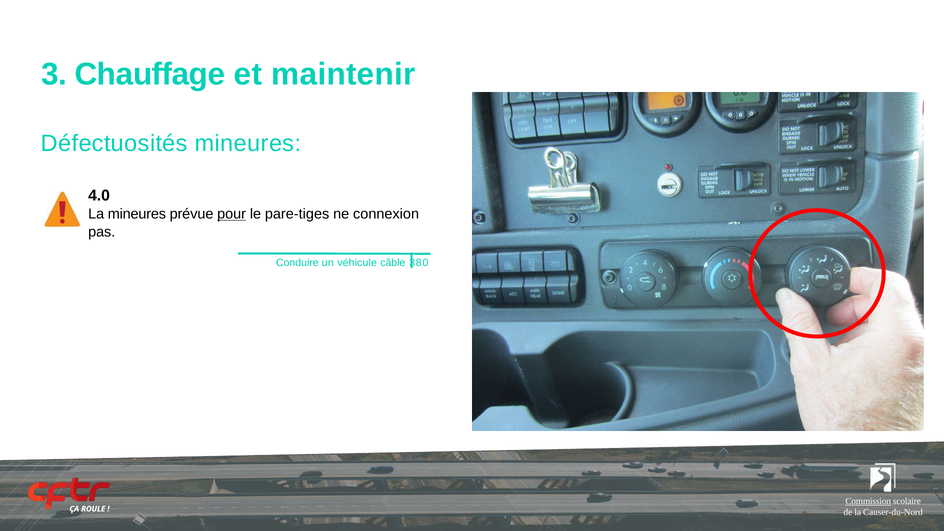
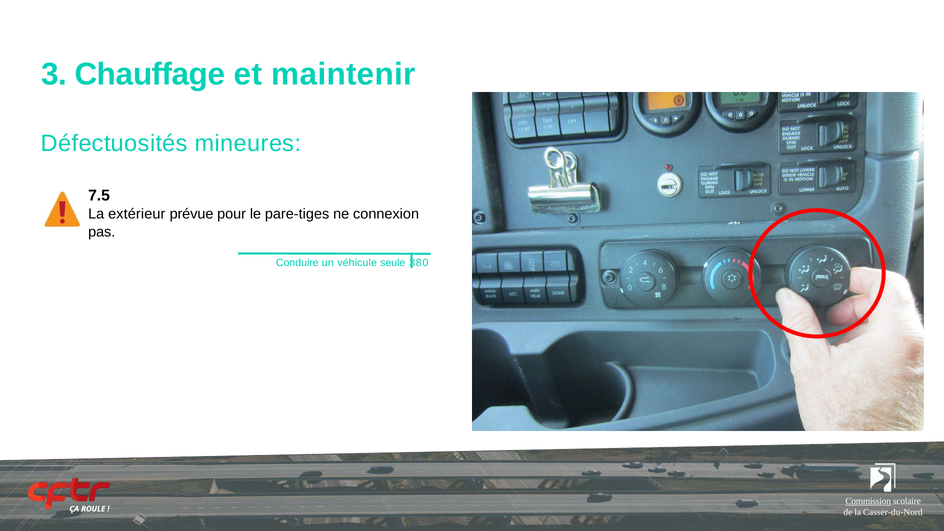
4.0: 4.0 -> 7.5 (99, 196)
La mineures: mineures -> extérieur (137, 214)
pour underline: present -> none (232, 214)
câble: câble -> seule (393, 263)
Causer-du-Nord: Causer-du-Nord -> Casser-du-Nord (893, 512)
